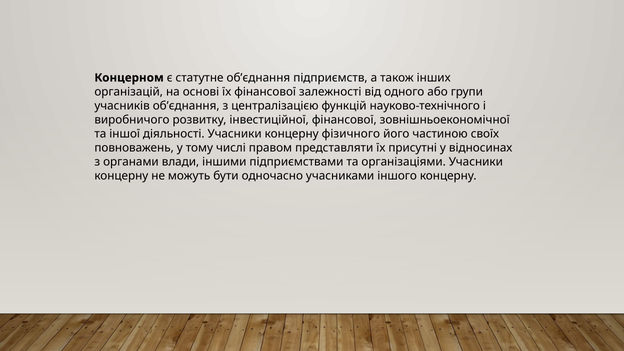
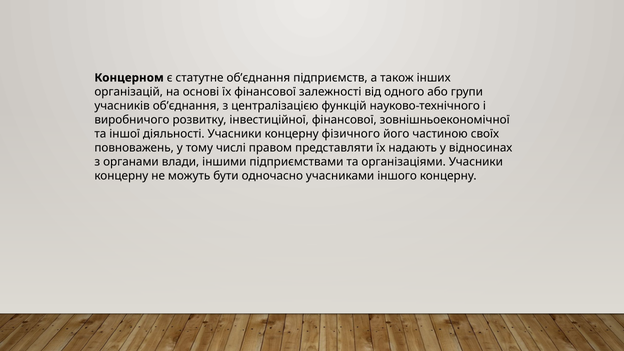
присутні: присутні -> надають (413, 148)
